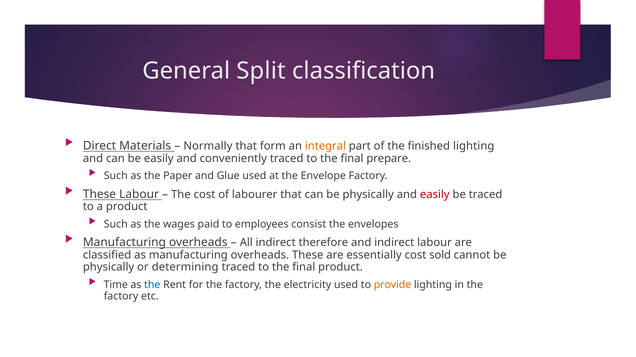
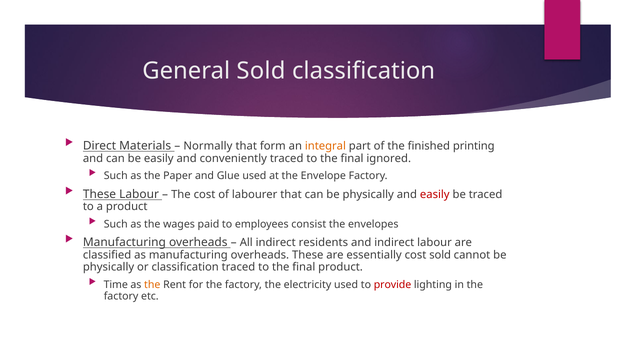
General Split: Split -> Sold (261, 71)
finished lighting: lighting -> printing (474, 146)
prepare: prepare -> ignored (389, 159)
therefore: therefore -> residents (323, 243)
or determining: determining -> classification (185, 268)
the colour: blue -> orange (152, 285)
provide colour: orange -> red (393, 285)
